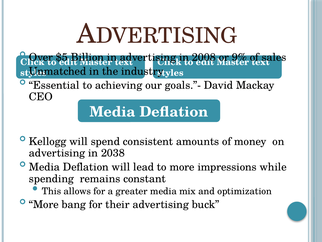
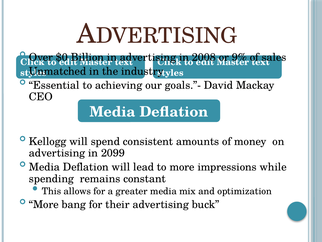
$5: $5 -> $0 (62, 57)
2038: 2038 -> 2099 (113, 153)
